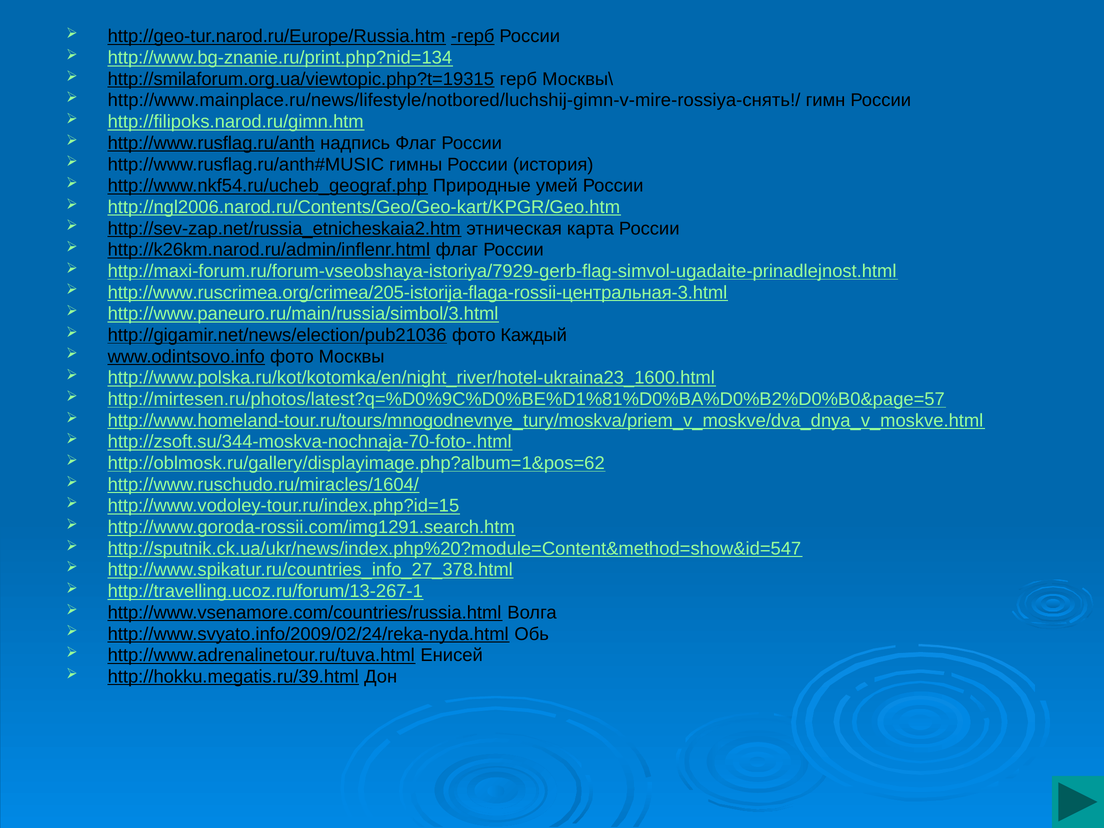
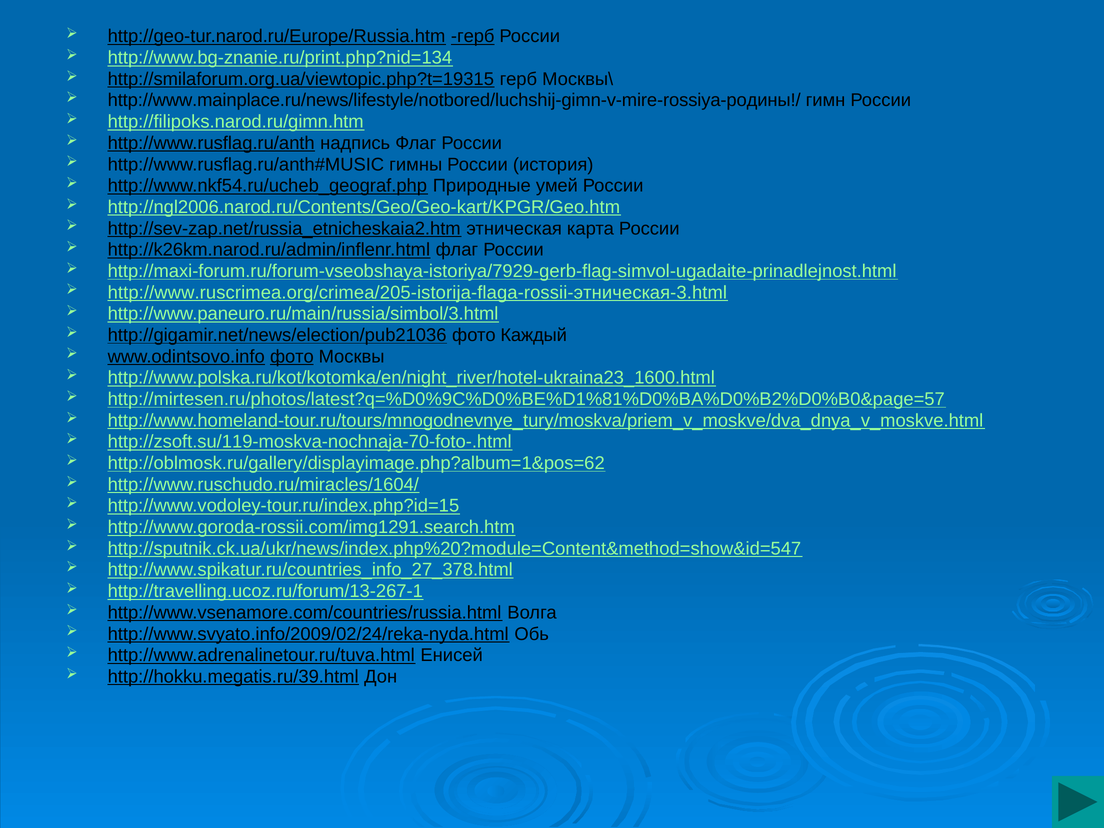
http://www.mainplace.ru/news/lifestyle/notbored/luchshij-gimn-v-mire-rossiya-снять!/: http://www.mainplace.ru/news/lifestyle/notbored/luchshij-gimn-v-mire-rossiya-снять!/ -> http://www.mainplace.ru/news/lifestyle/notbored/luchshij-gimn-v-mire-rossiya-родины!/ (454, 100)
http://www.ruscrimea.org/crimea/205-istorija-flaga-rossii-центральная-3.html: http://www.ruscrimea.org/crimea/205-istorija-flaga-rossii-центральная-3.html -> http://www.ruscrimea.org/crimea/205-istorija-flaga-rossii-этническая-3.html (417, 292)
фото underline: none -> present (292, 357)
http://zsoft.su/344-moskva-nochnaja-70-foto-.html: http://zsoft.su/344-moskva-nochnaja-70-foto-.html -> http://zsoft.su/119-moskva-nochnaja-70-foto-.html (310, 442)
